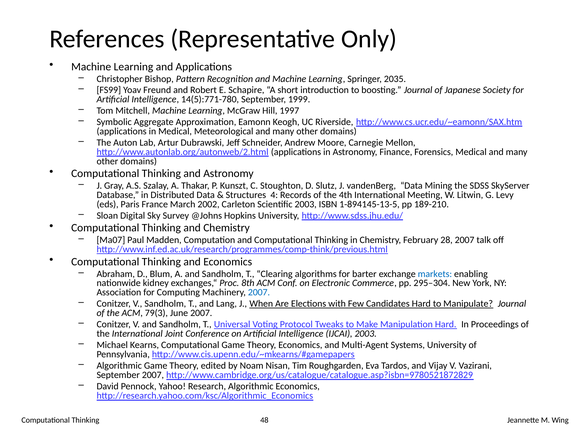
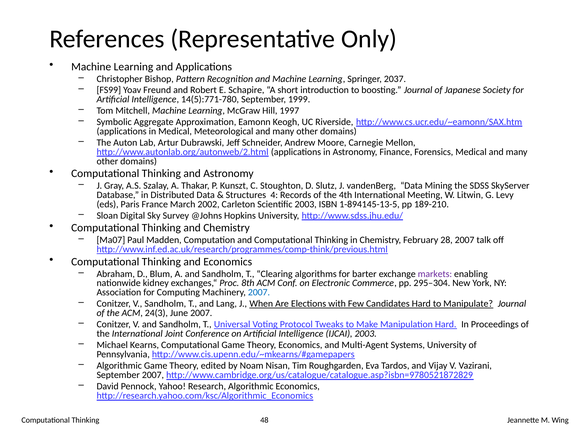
2035: 2035 -> 2037 (395, 79)
markets colour: blue -> purple (435, 274)
79(3: 79(3 -> 24(3 (156, 313)
